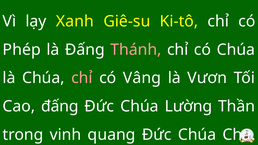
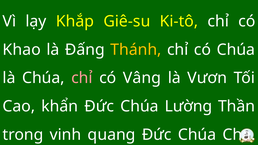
Xanh: Xanh -> Khắp (75, 21)
Phép: Phép -> Khao (22, 50)
Thánh colour: pink -> yellow (136, 50)
Cao đấng: đấng -> khẩn (60, 106)
